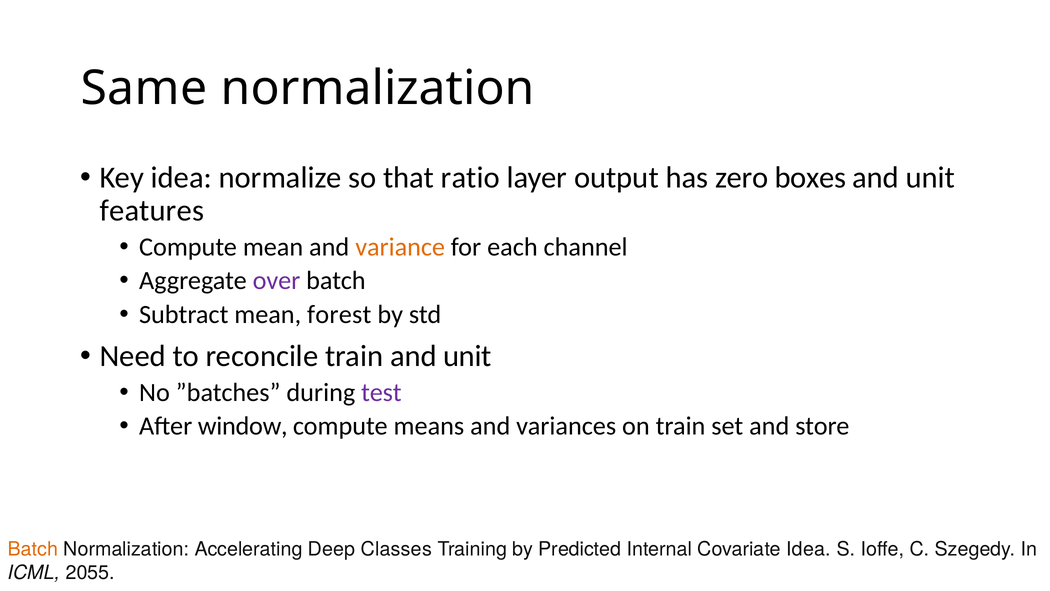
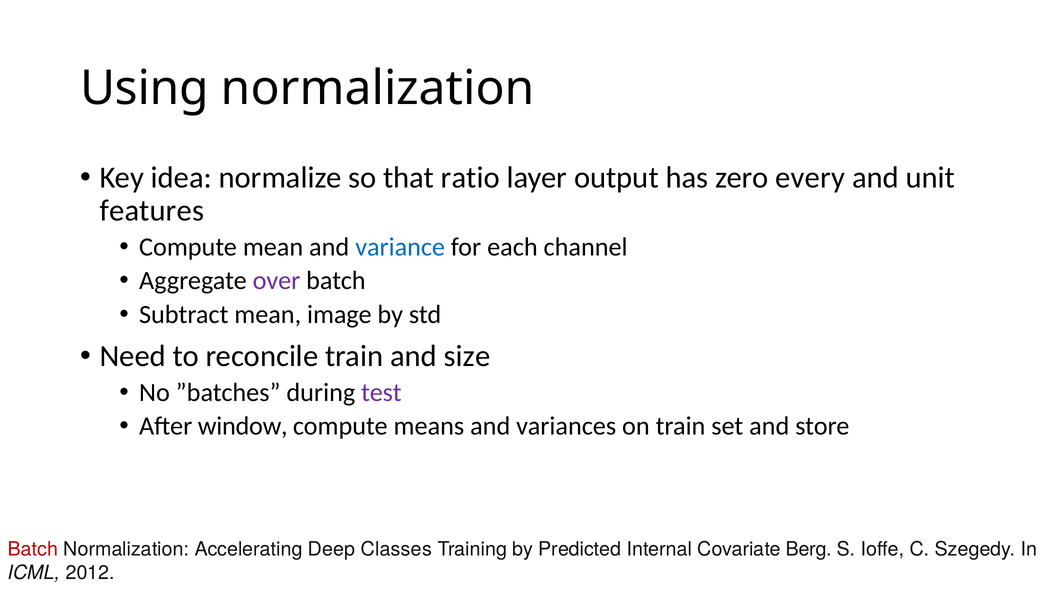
Same: Same -> Using (144, 88)
boxes: boxes -> every (810, 178)
variance colour: orange -> blue (400, 247)
forest: forest -> image (339, 314)
train and unit: unit -> size (467, 356)
Batch colour: orange -> red (33, 549)
Covariate Idea: Idea -> Berg (809, 549)
2055: 2055 -> 2012 (90, 573)
